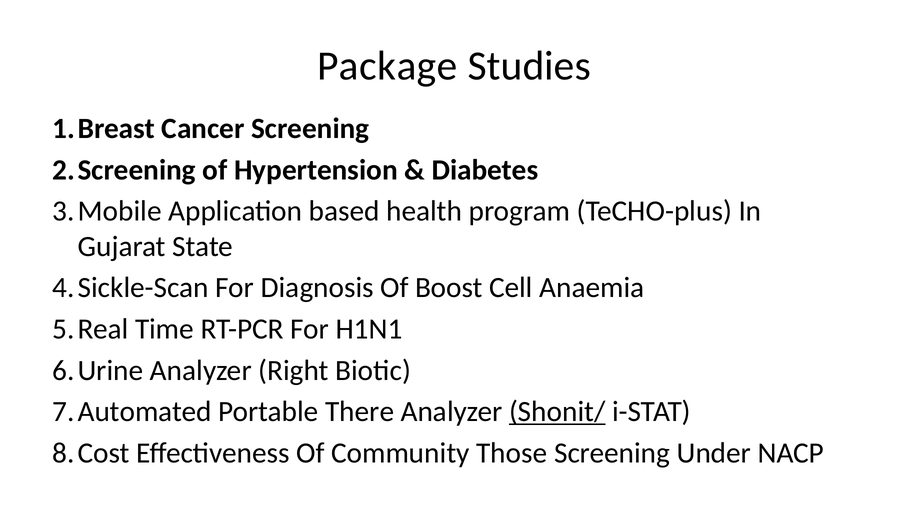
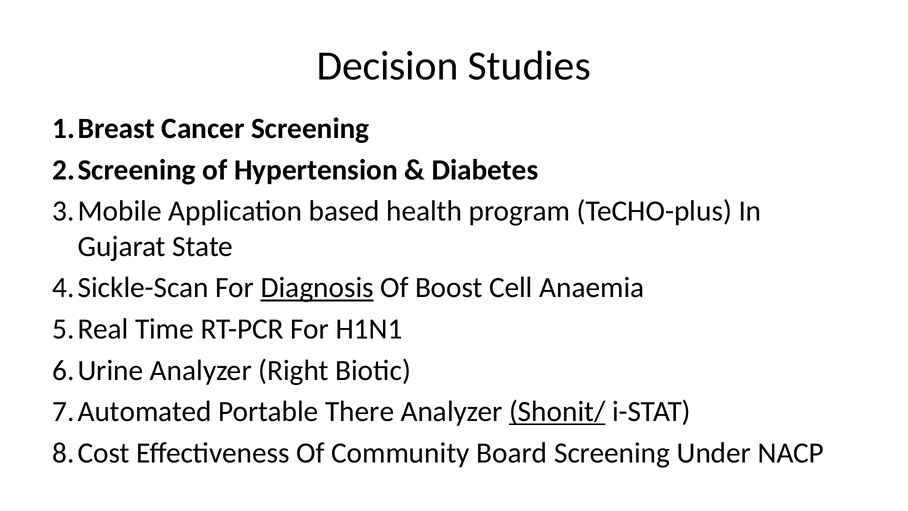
Package: Package -> Decision (388, 66)
Diagnosis underline: none -> present (317, 288)
Those: Those -> Board (512, 453)
